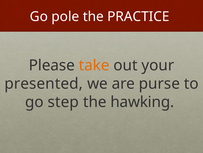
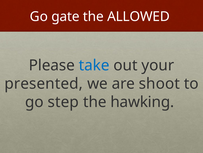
pole: pole -> gate (65, 17)
PRACTICE: PRACTICE -> ALLOWED (138, 17)
take colour: orange -> blue (94, 65)
purse: purse -> shoot (159, 83)
